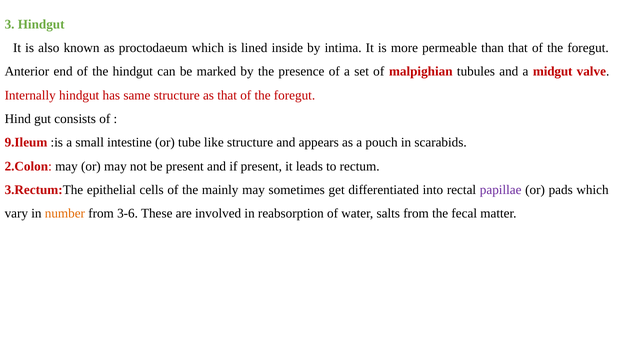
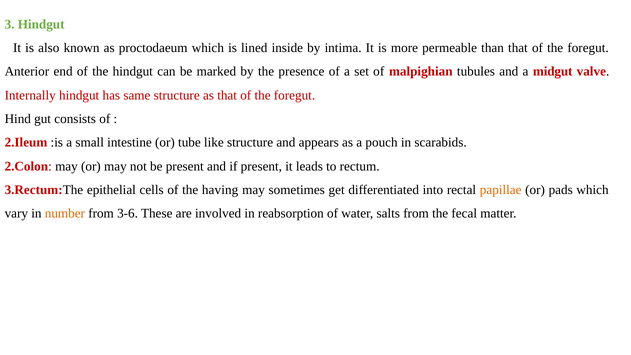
9.Ileum: 9.Ileum -> 2.Ileum (26, 142)
mainly: mainly -> having (220, 190)
papillae colour: purple -> orange (501, 190)
